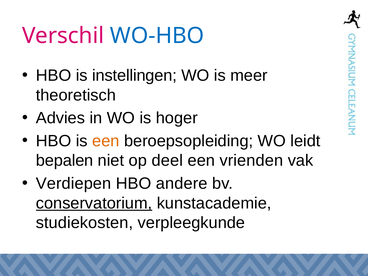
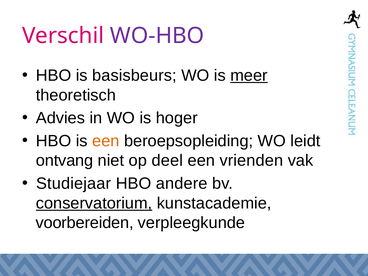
WO-HBO colour: blue -> purple (157, 36)
instellingen: instellingen -> basisbeurs (134, 75)
meer underline: none -> present (249, 75)
bepalen: bepalen -> ontvang (65, 161)
Verdiepen: Verdiepen -> Studiejaar (74, 184)
studiekosten: studiekosten -> voorbereiden (85, 223)
